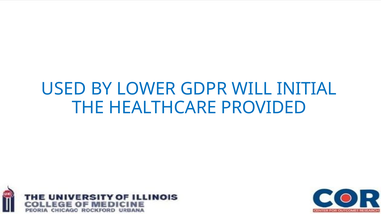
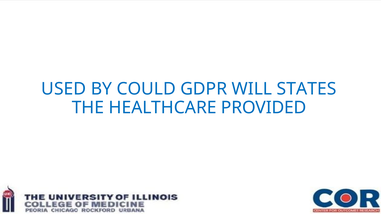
LOWER: LOWER -> COULD (146, 89)
INITIAL: INITIAL -> STATES (307, 89)
